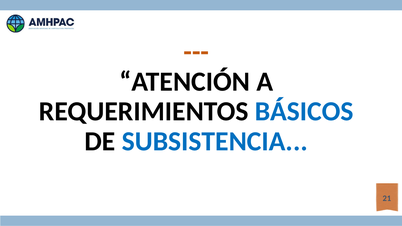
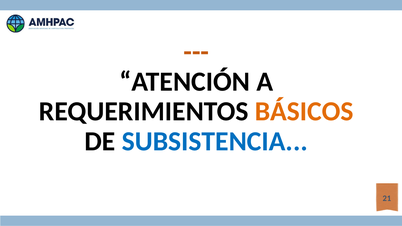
BÁSICOS colour: blue -> orange (304, 112)
